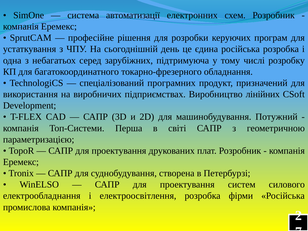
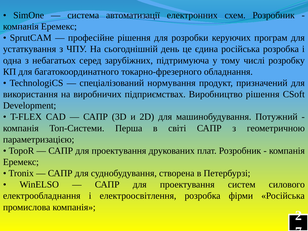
програмних: програмних -> нормування (172, 83)
Виробництво лінійних: лінійних -> рішення (263, 94)
